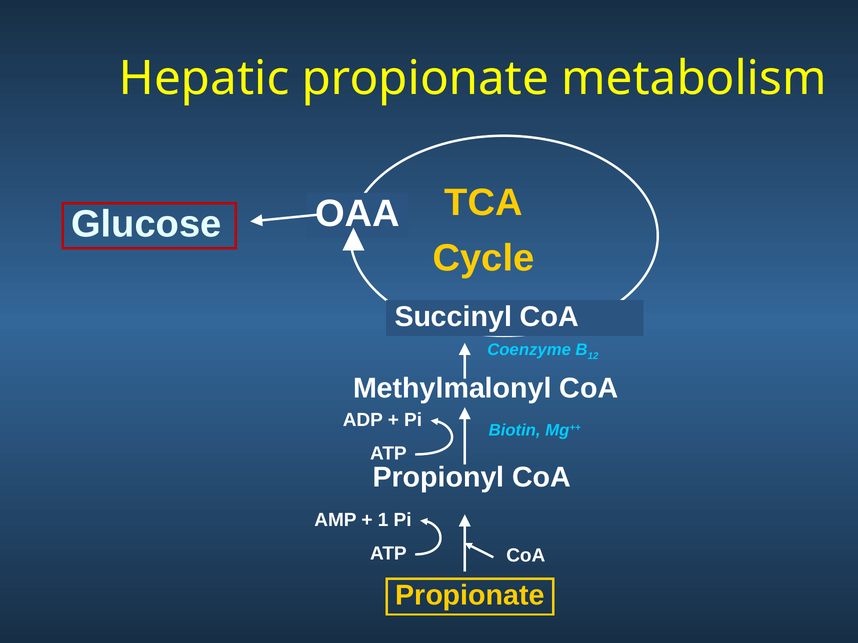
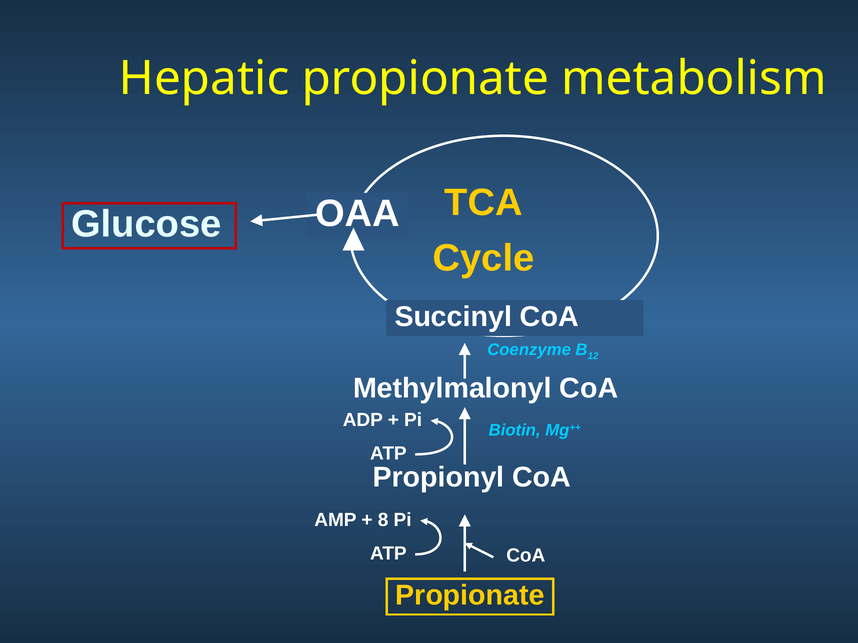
1: 1 -> 8 (383, 520)
